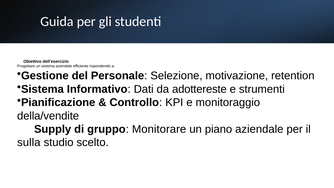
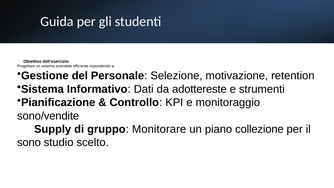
della/vendite: della/vendite -> sono/vendite (48, 116)
piano aziendale: aziendale -> collezione (259, 129)
sulla: sulla -> sono (29, 142)
